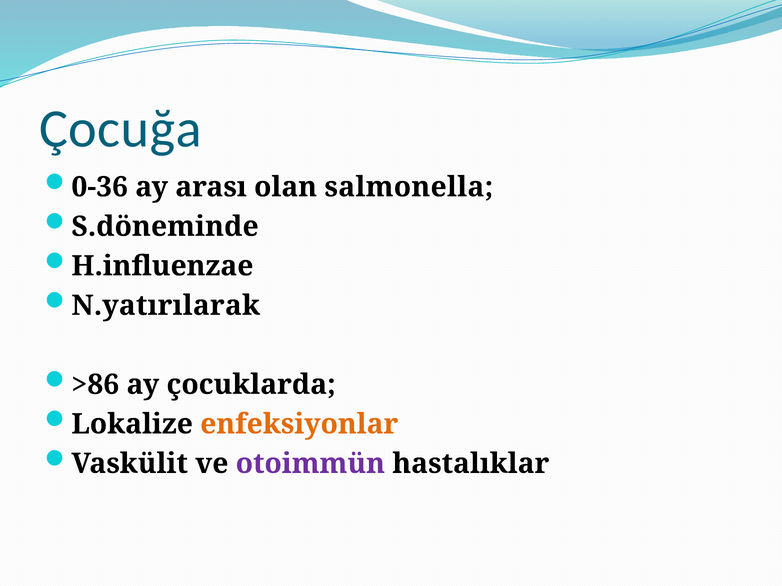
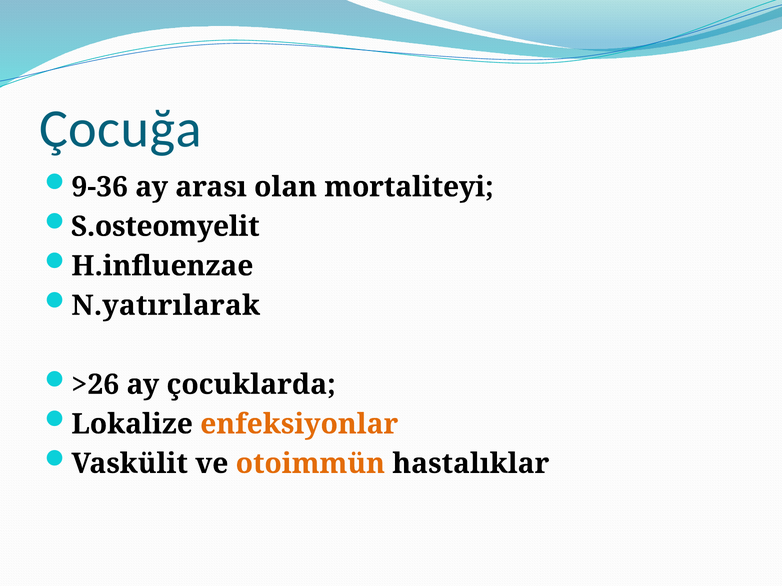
0-36: 0-36 -> 9-36 (100, 187)
salmonella: salmonella -> mortaliteyi (409, 187)
S.döneminde: S.döneminde -> S.osteomyelit (165, 227)
>86: >86 -> >26 (95, 385)
otoimmün colour: purple -> orange (310, 464)
